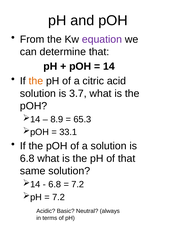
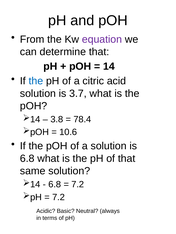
the colour: orange -> blue (36, 81)
8.9: 8.9 -> 3.8 (57, 120)
65.3: 65.3 -> 78.4 (82, 120)
33.1: 33.1 -> 10.6 (68, 132)
